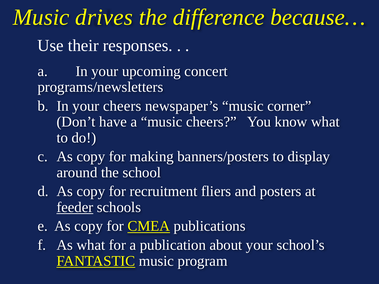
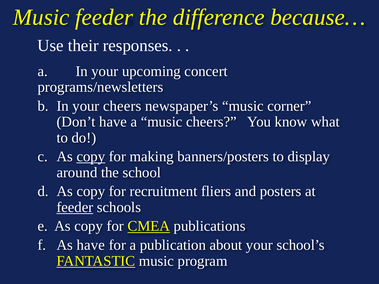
Music drives: drives -> feeder (104, 17)
copy underline: none -> present (91, 157)
As what: what -> have (91, 245)
